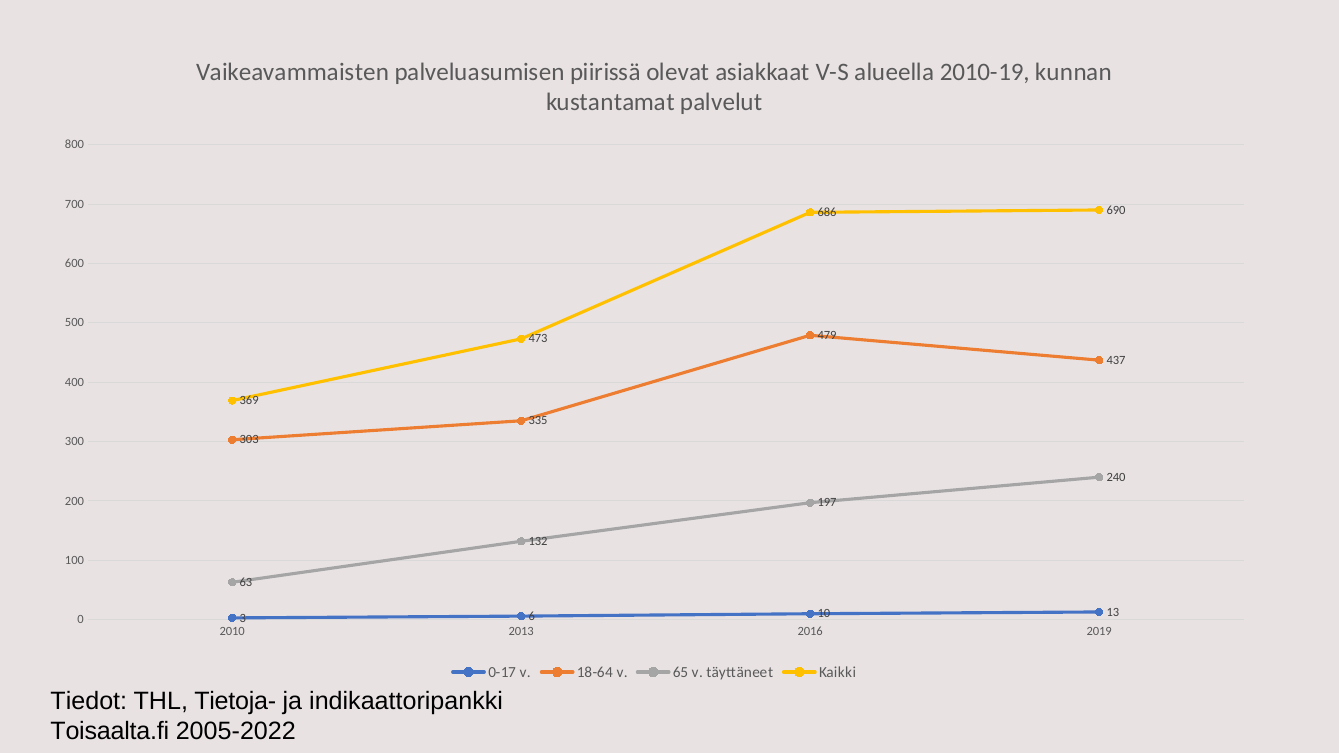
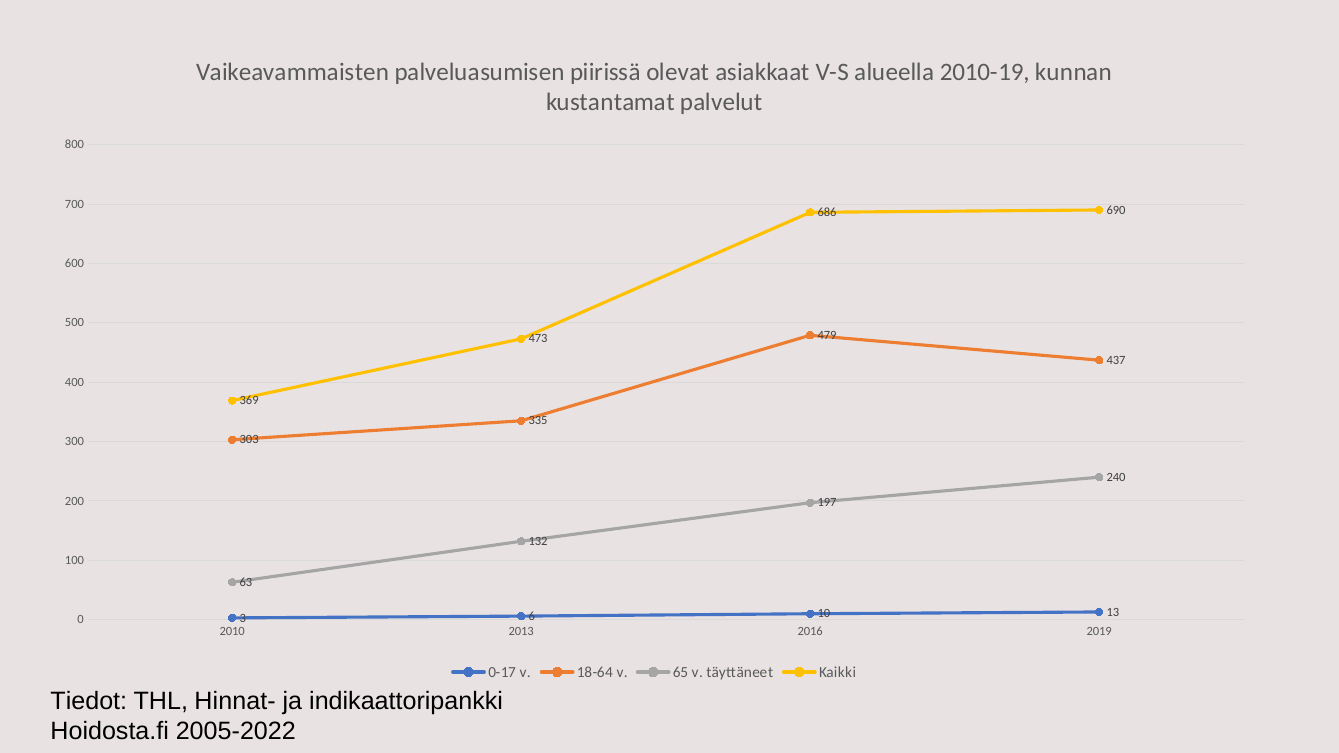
Tietoja-: Tietoja- -> Hinnat- (235, 701)
Toisaalta.fi: Toisaalta.fi -> Hoidosta.fi (110, 731)
